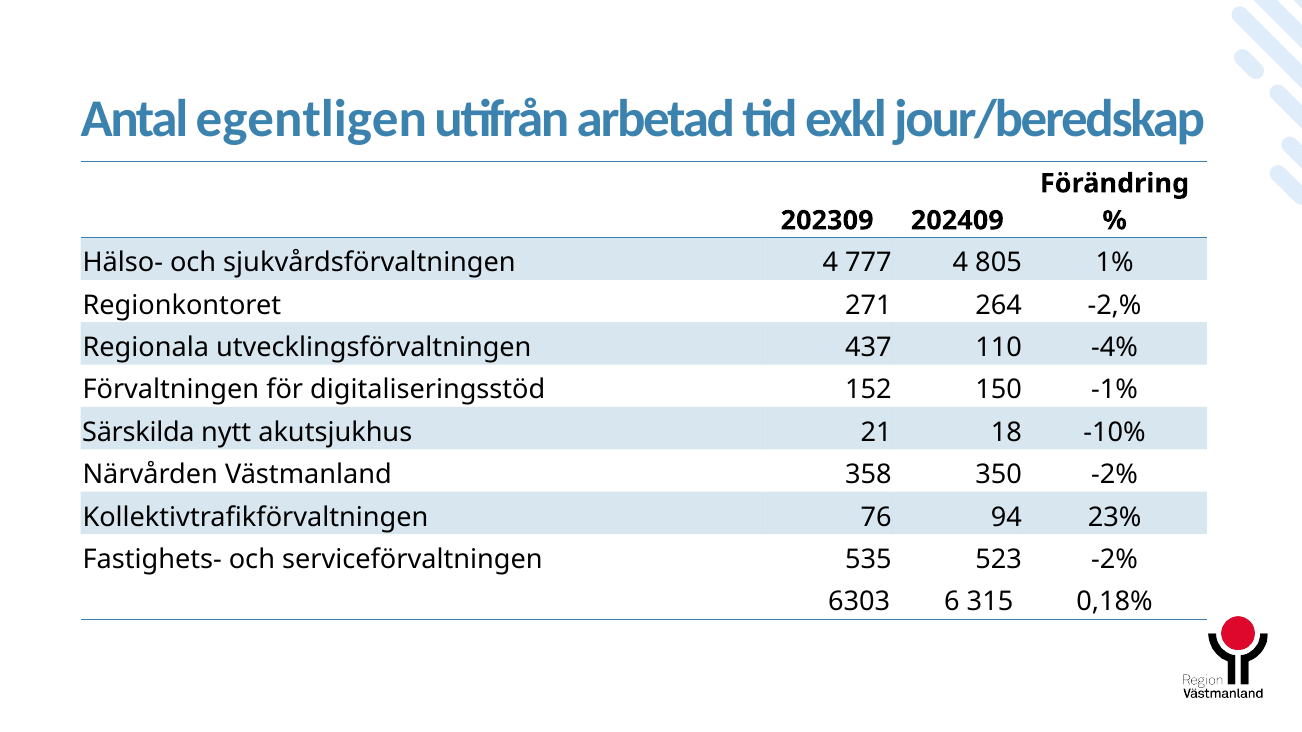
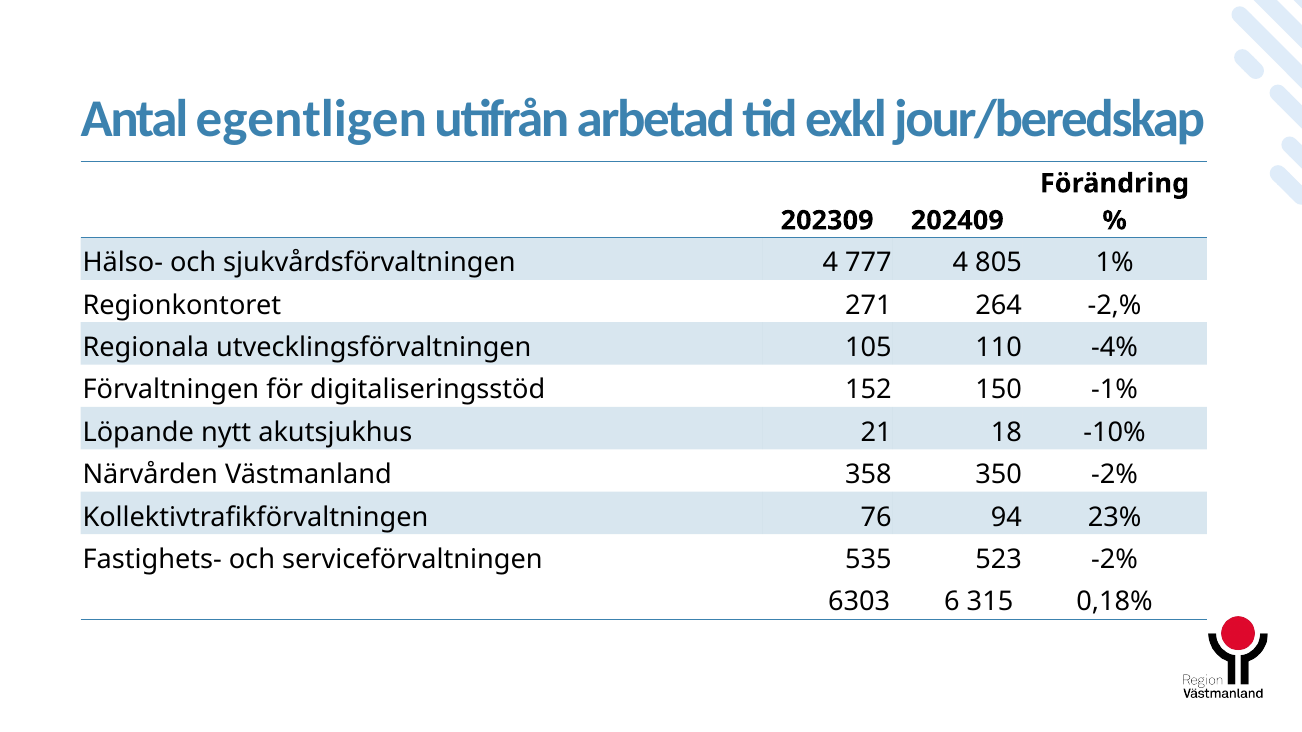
437: 437 -> 105 (868, 348)
Särskilda: Särskilda -> Löpande (138, 433)
